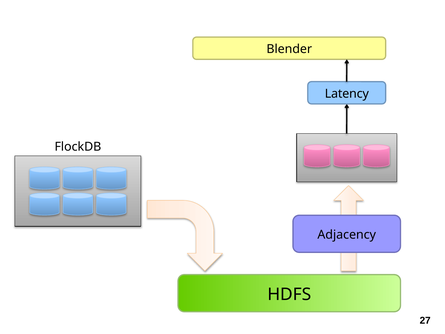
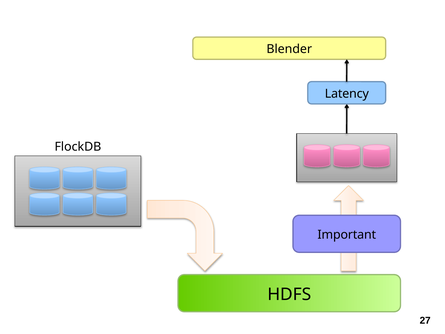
Adjacency: Adjacency -> Important (347, 234)
